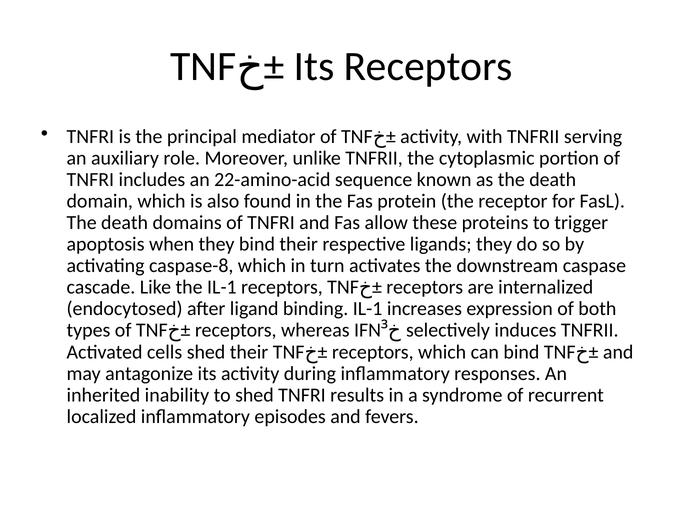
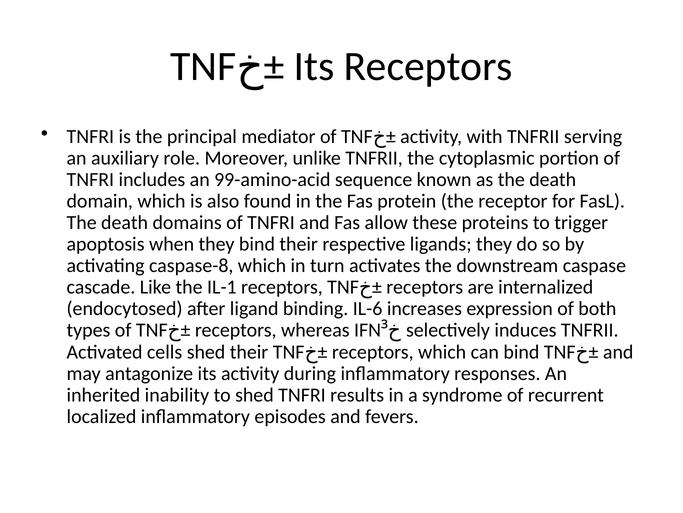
22-amino-acid: 22-amino-acid -> 99-amino-acid (272, 179)
binding IL-1: IL-1 -> IL-6 (368, 308)
